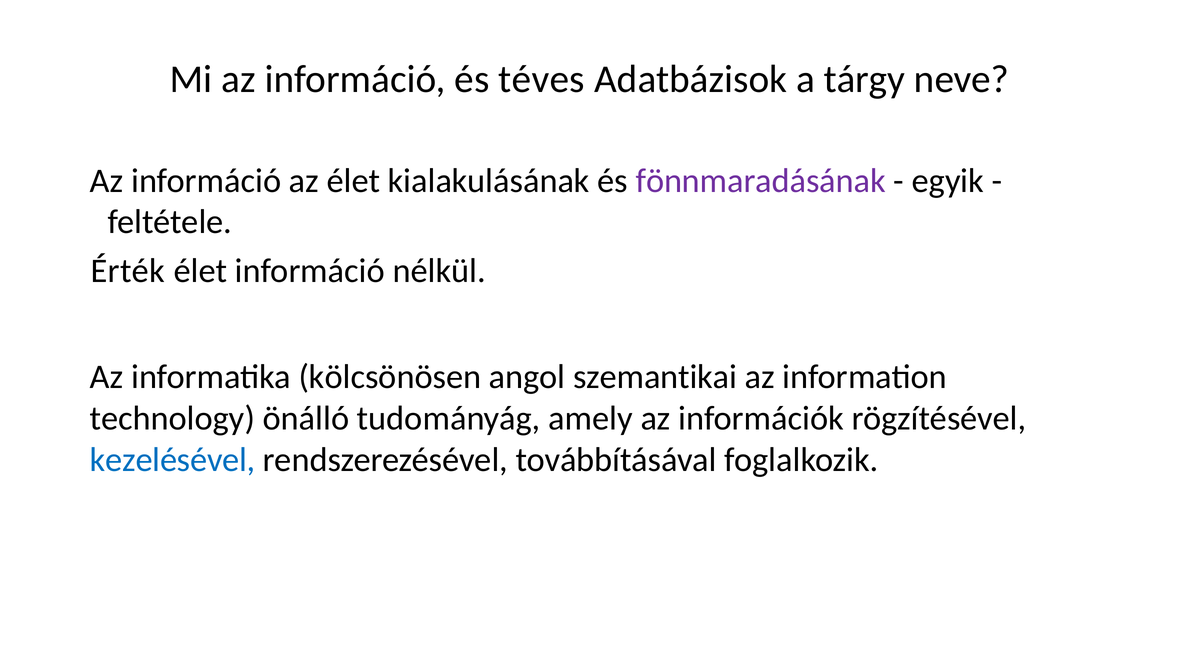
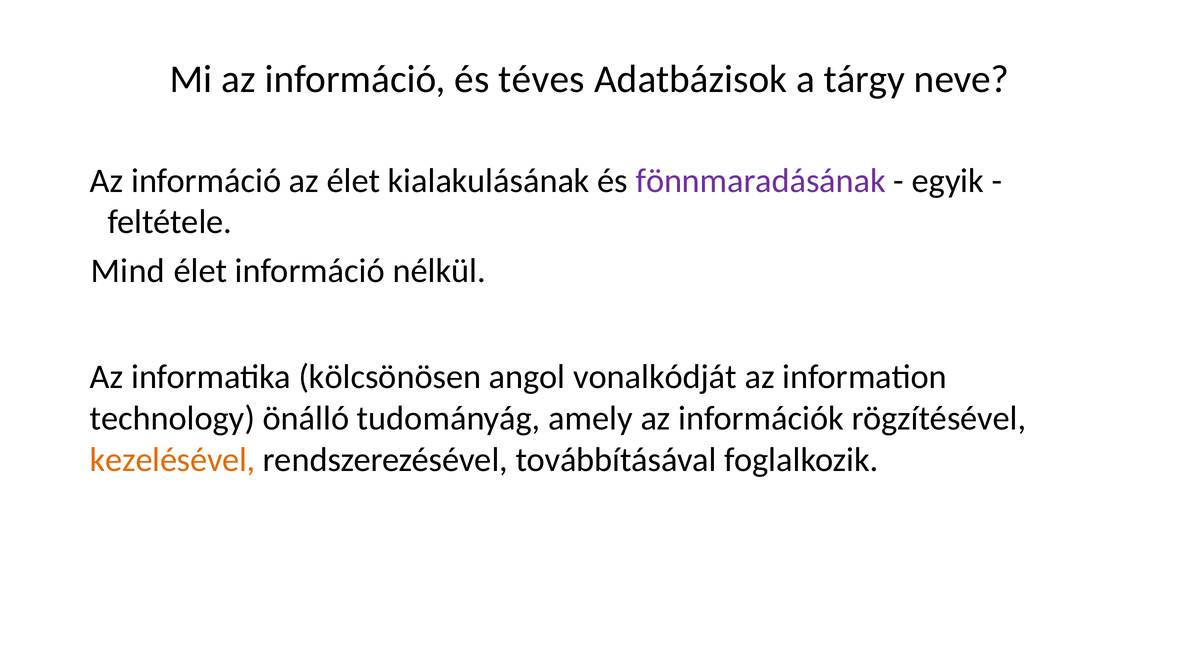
Érték: Érték -> Mind (128, 271)
szemantikai: szemantikai -> vonalkódját (655, 377)
kezelésével colour: blue -> orange (173, 460)
